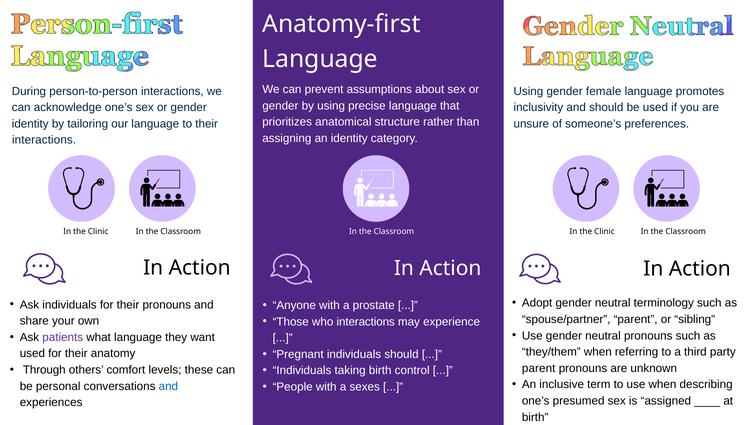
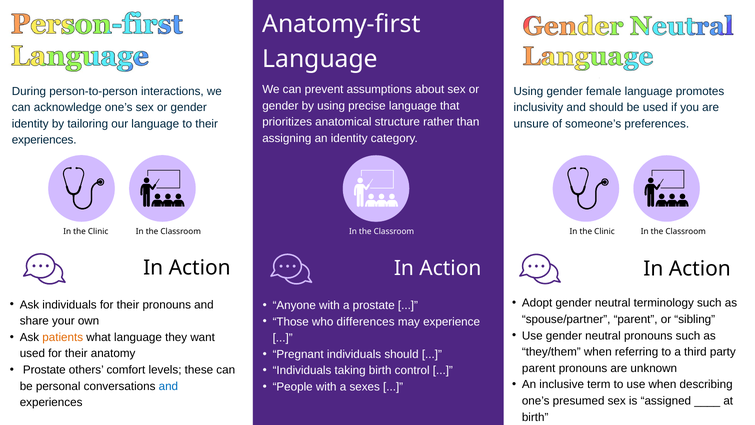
interactions: interactions -> experiences (44, 140)
who interactions: interactions -> differences (366, 321)
patients colour: purple -> orange (63, 337)
Through: Through -> Prostate (44, 370)
